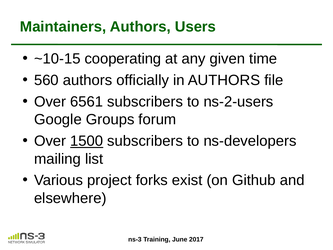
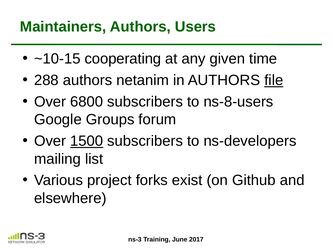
560: 560 -> 288 (46, 80)
officially: officially -> netanim (143, 80)
file underline: none -> present (274, 80)
6561: 6561 -> 6800 (87, 102)
ns-2-users: ns-2-users -> ns-8-users (238, 102)
